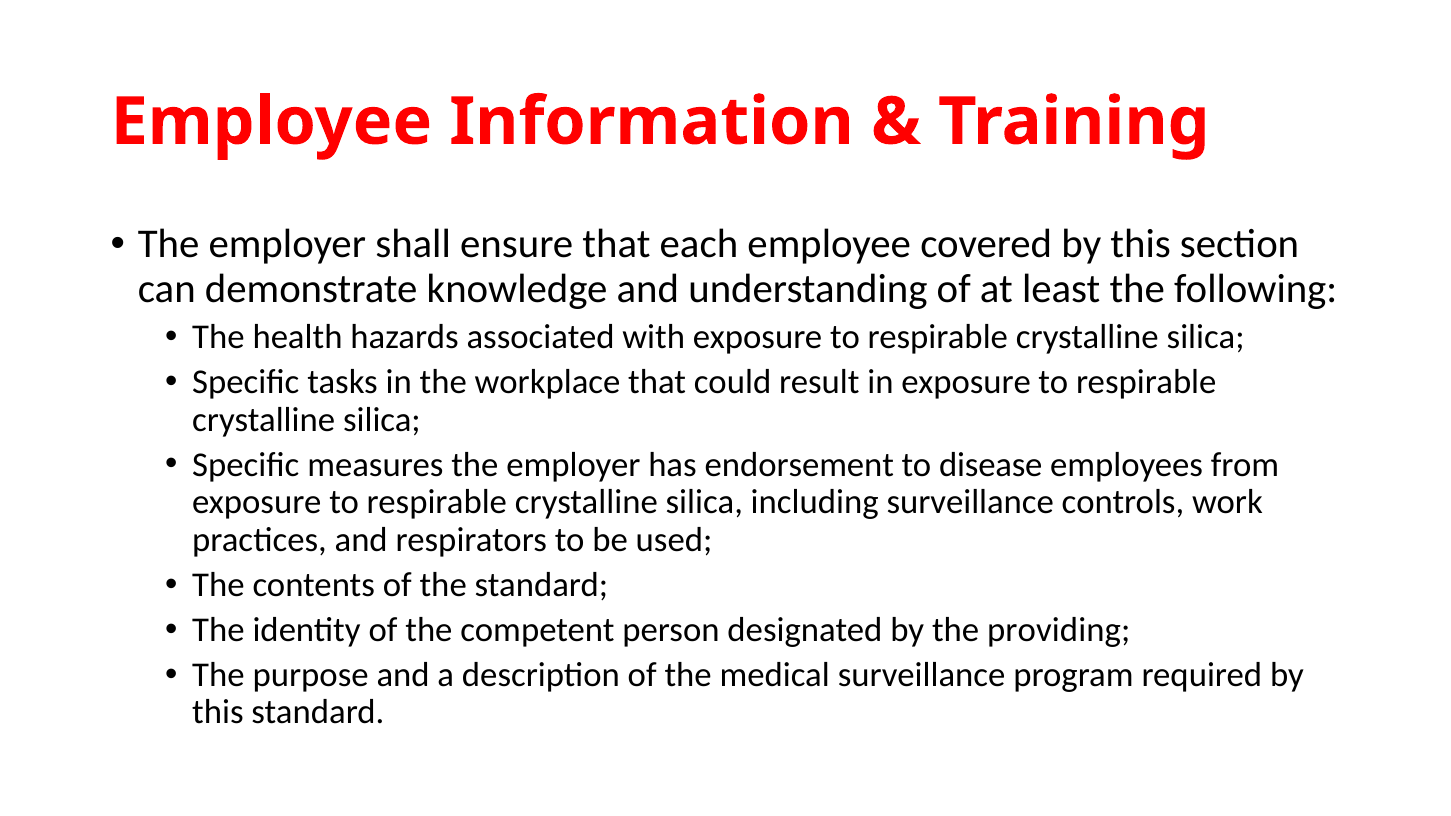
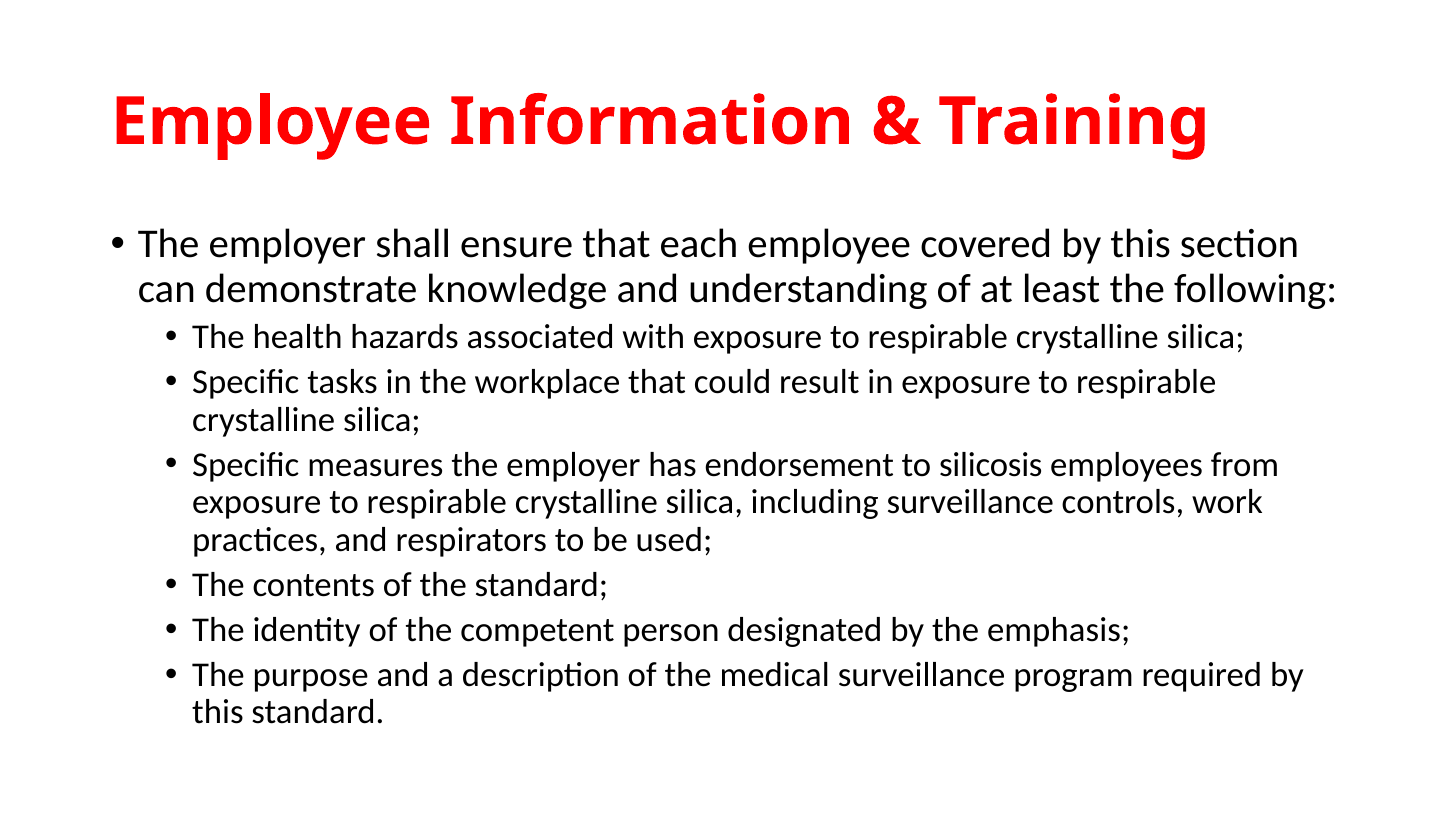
disease: disease -> silicosis (991, 465)
providing: providing -> emphasis (1059, 630)
